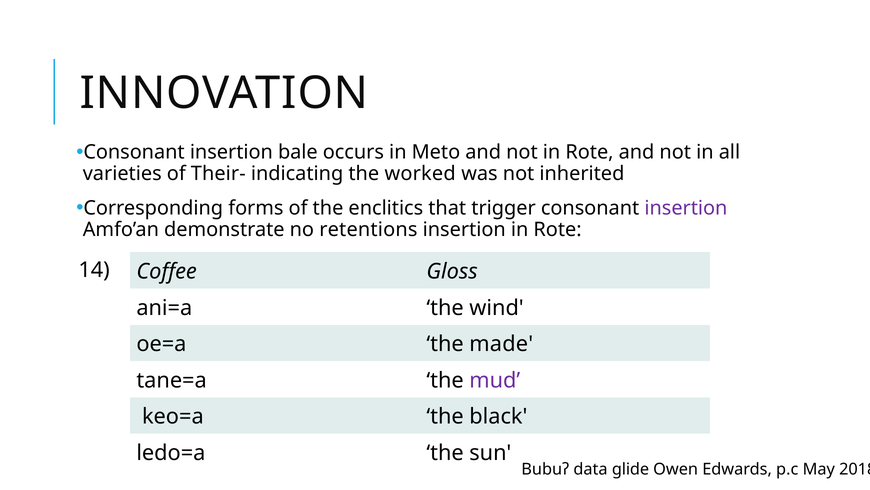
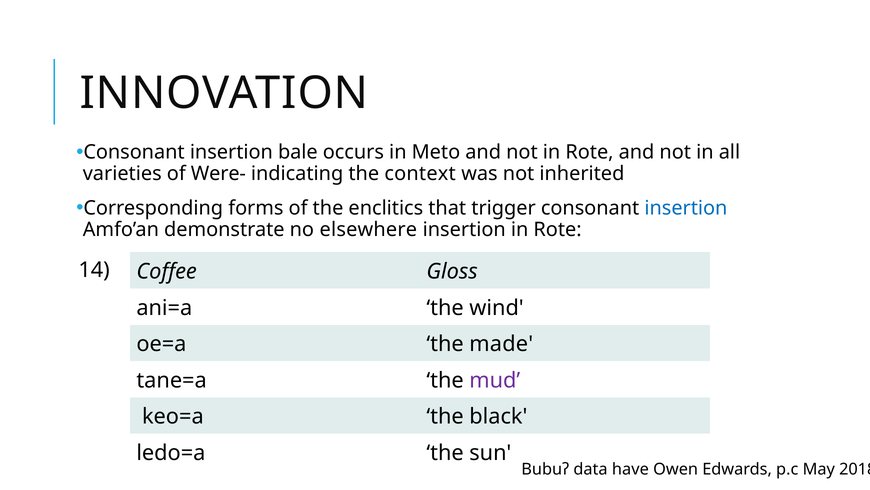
Their-: Their- -> Were- (218, 174)
worked: worked -> context (420, 174)
insertion colour: purple -> blue (686, 208)
retentions: retentions -> elsewhere (368, 229)
glide: glide -> have (630, 469)
